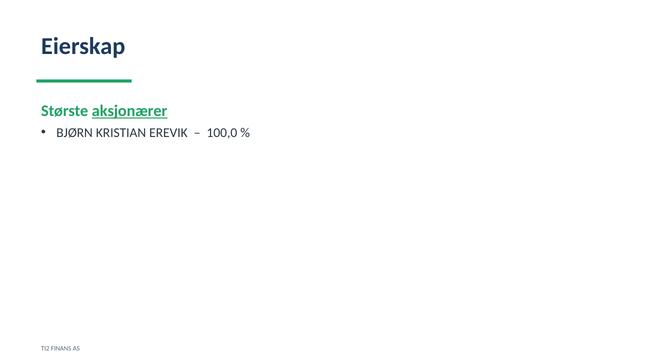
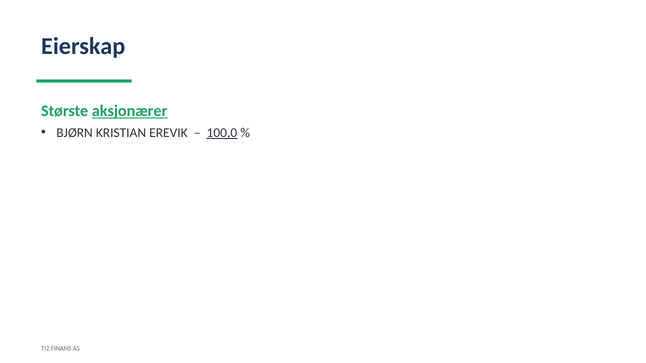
100,0 underline: none -> present (222, 133)
